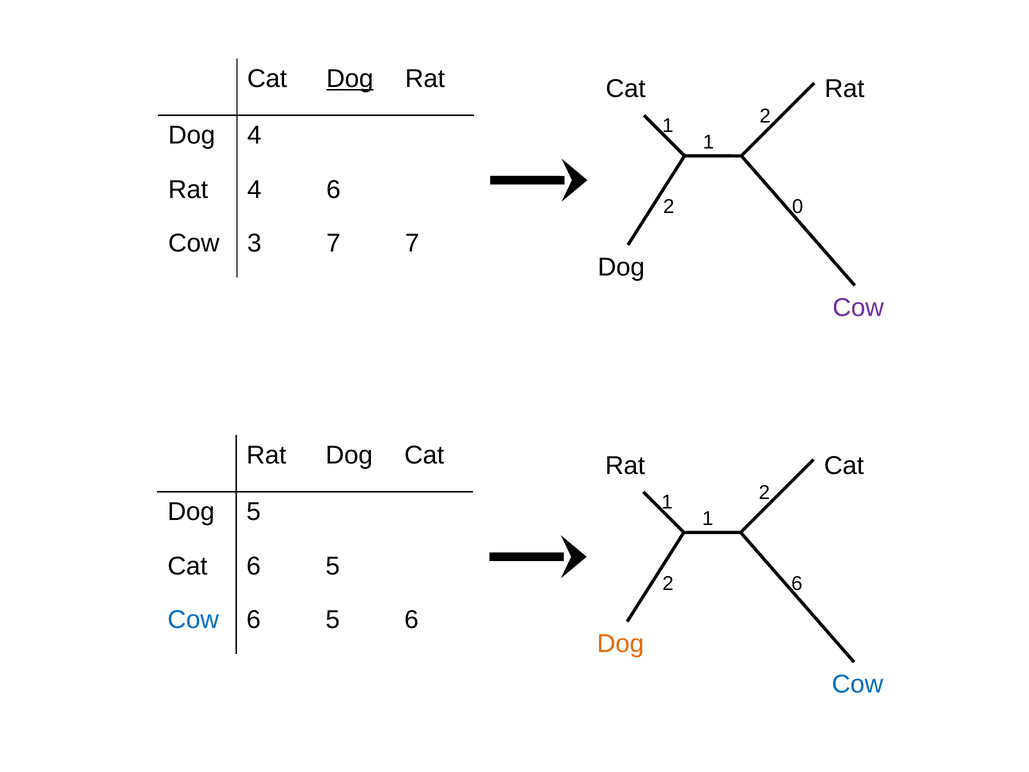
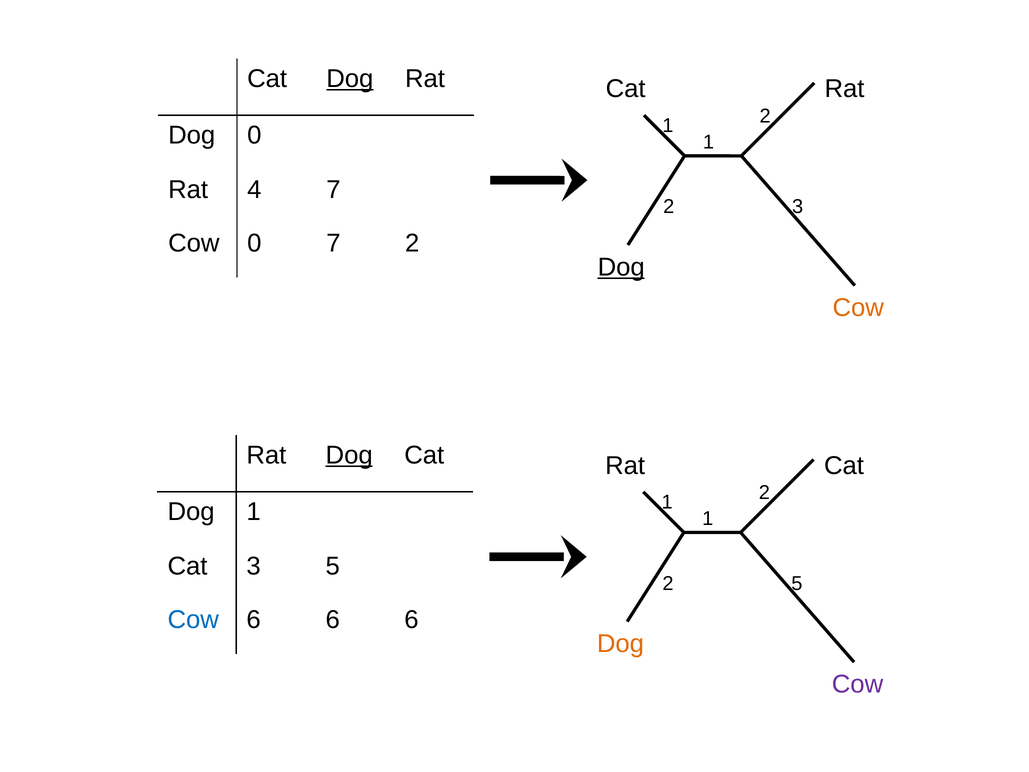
Dog 4: 4 -> 0 (254, 135)
4 6: 6 -> 7 (333, 189)
2 0: 0 -> 3 (798, 207)
Cow 3: 3 -> 0 (254, 243)
7 7: 7 -> 2 (412, 243)
Dog underline: none -> present (621, 267)
Cow colour: purple -> orange (858, 308)
Dog underline: none -> present (349, 455)
Dog 5: 5 -> 1 (254, 512)
Cat 6: 6 -> 3 (254, 566)
2 6: 6 -> 5 (797, 583)
5: 5 -> 6 (333, 619)
Cow colour: blue -> purple (858, 684)
